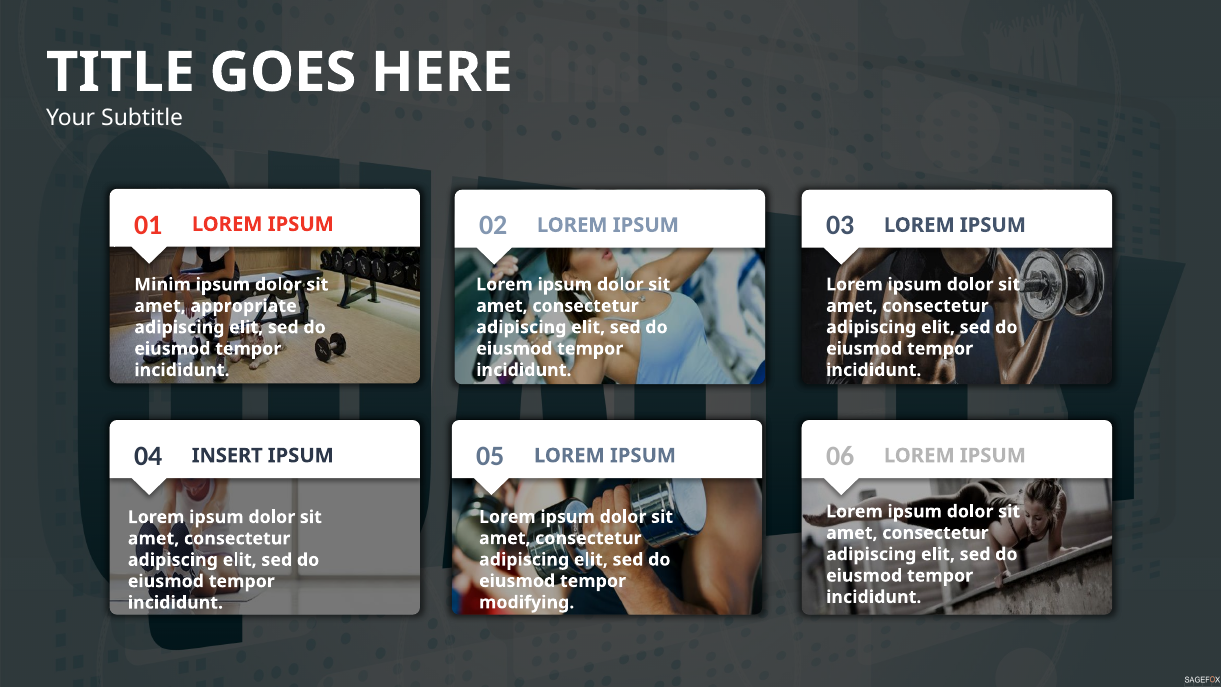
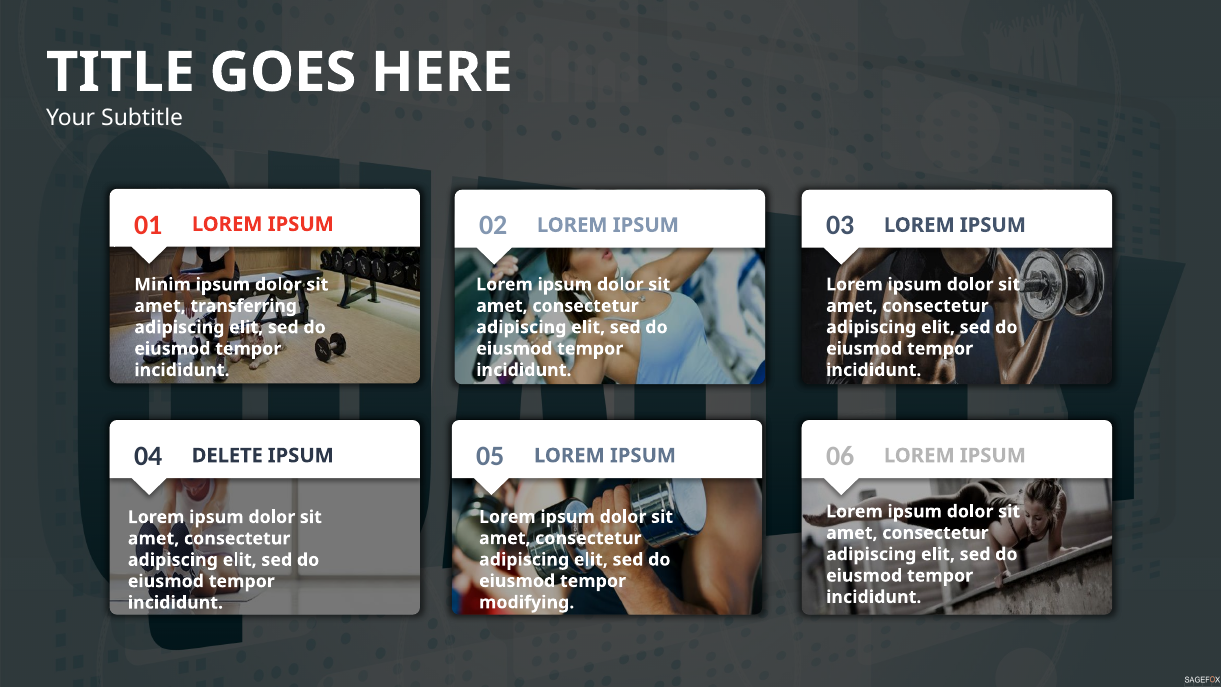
appropriate: appropriate -> transferring (244, 306)
INSERT: INSERT -> DELETE (227, 455)
